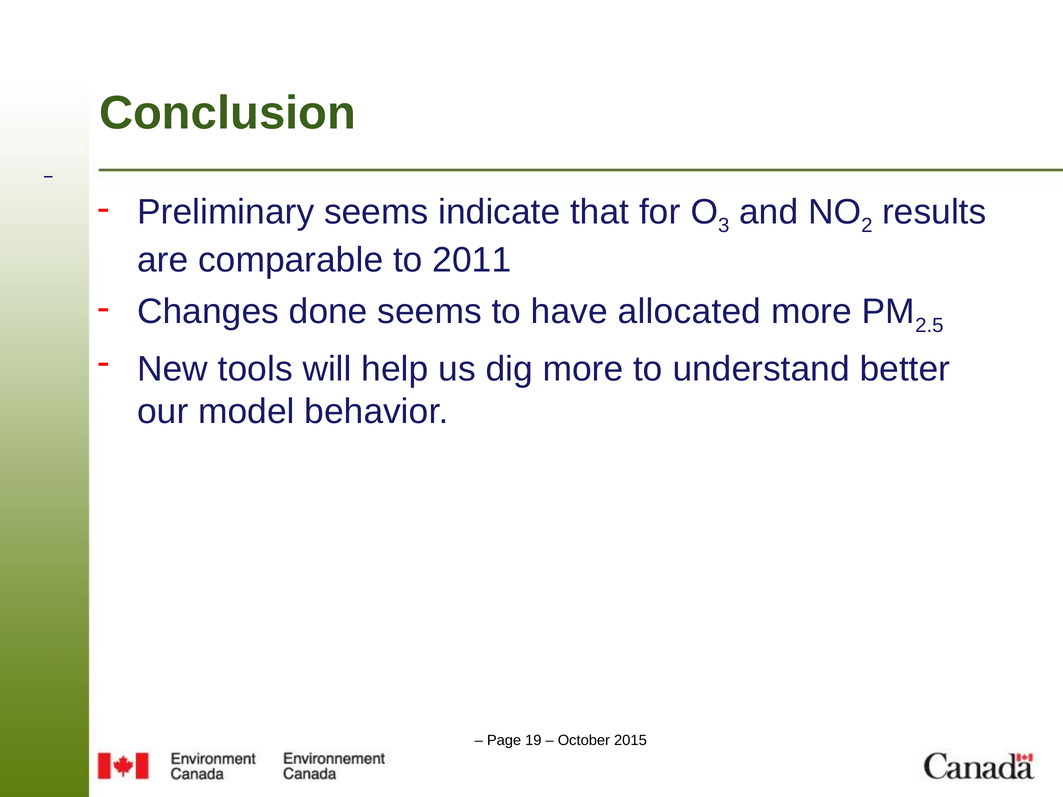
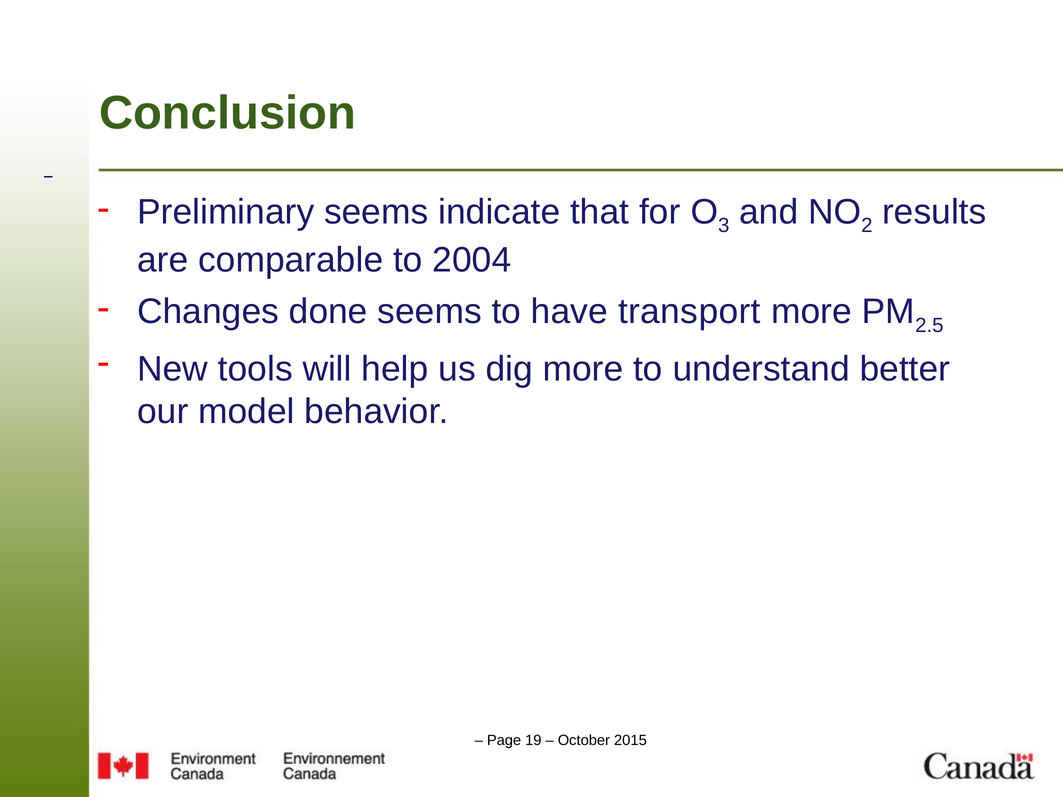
2011: 2011 -> 2004 (472, 260)
allocated: allocated -> transport (689, 312)
